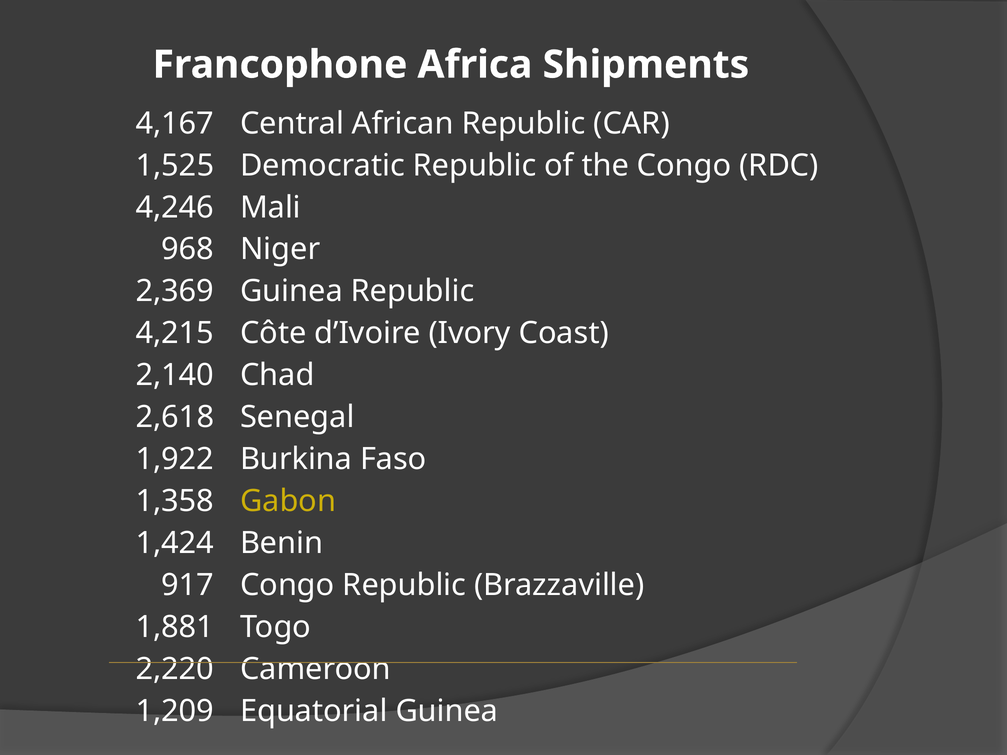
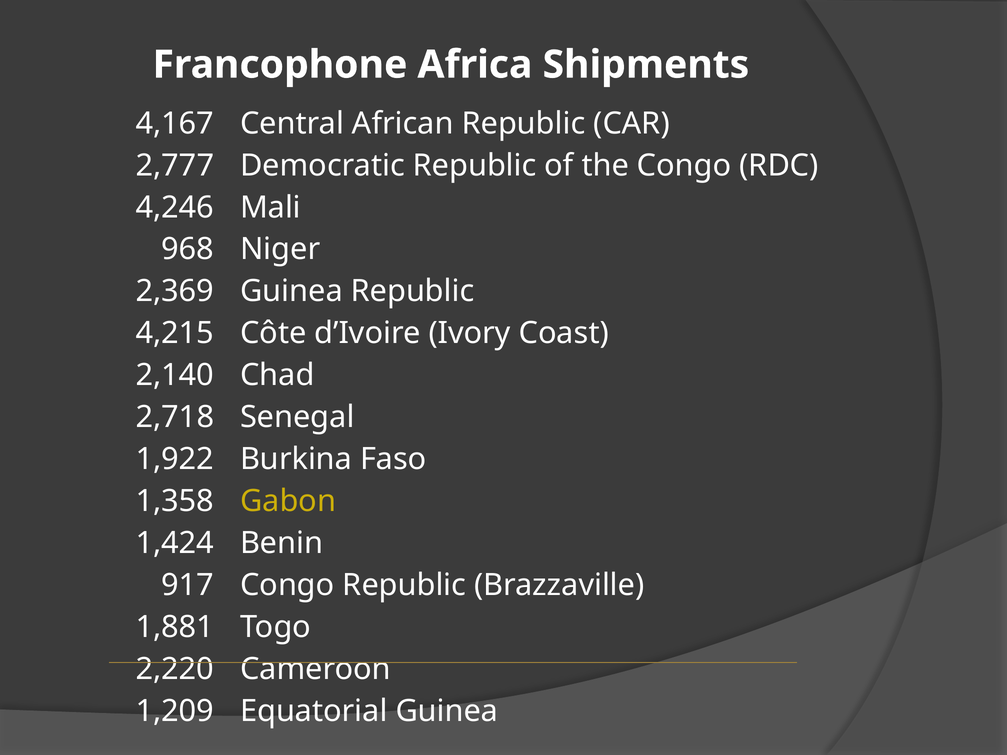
1,525: 1,525 -> 2,777 (175, 165)
2,618: 2,618 -> 2,718 (175, 417)
